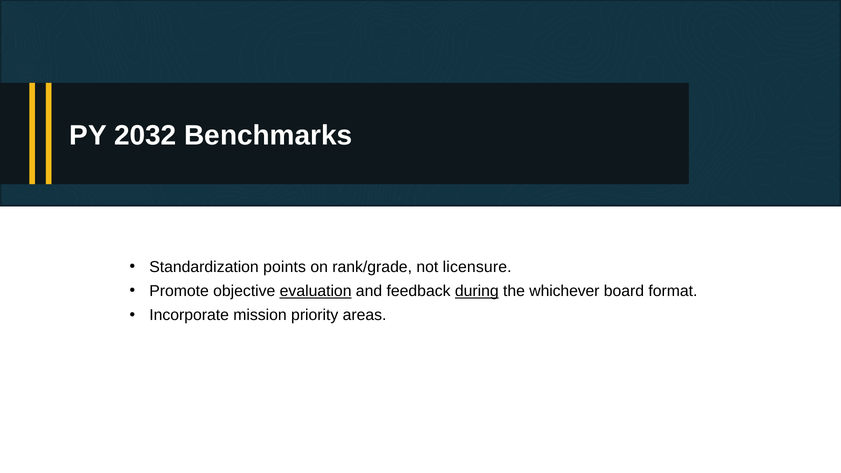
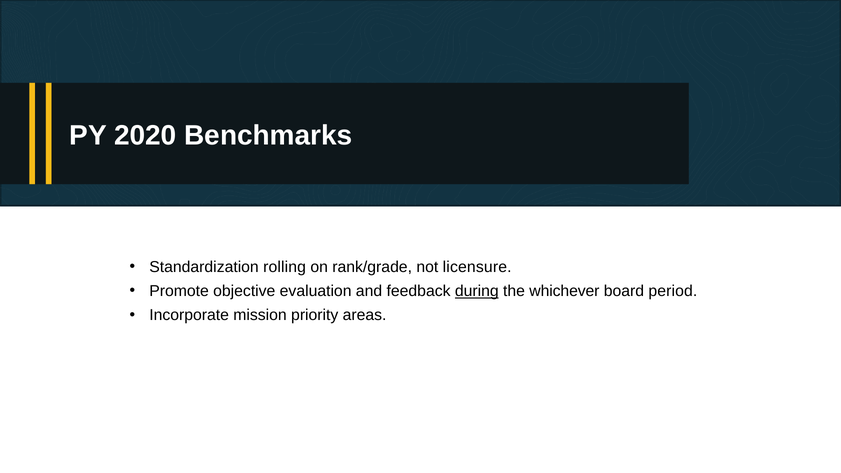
2032: 2032 -> 2020 (145, 135)
points: points -> rolling (285, 267)
evaluation underline: present -> none (316, 291)
format: format -> period (673, 291)
